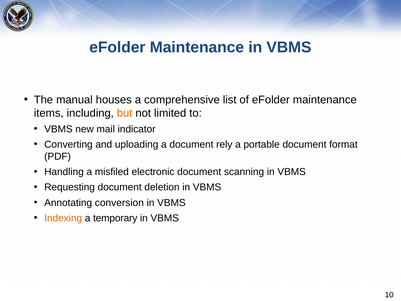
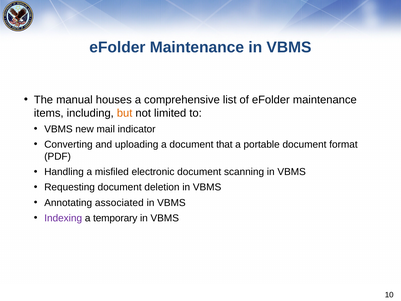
rely: rely -> that (224, 144)
conversion: conversion -> associated (119, 203)
Indexing colour: orange -> purple (63, 218)
